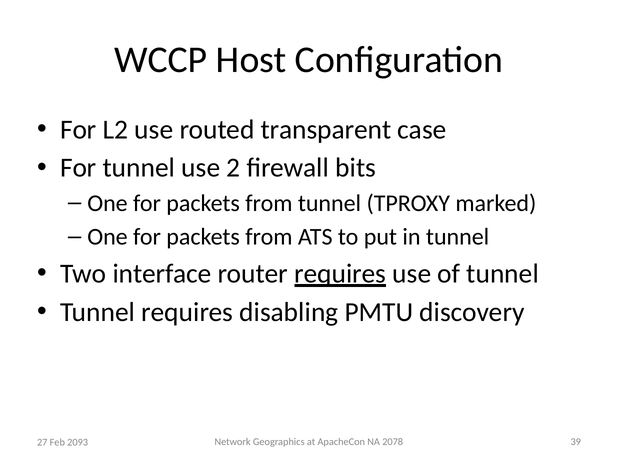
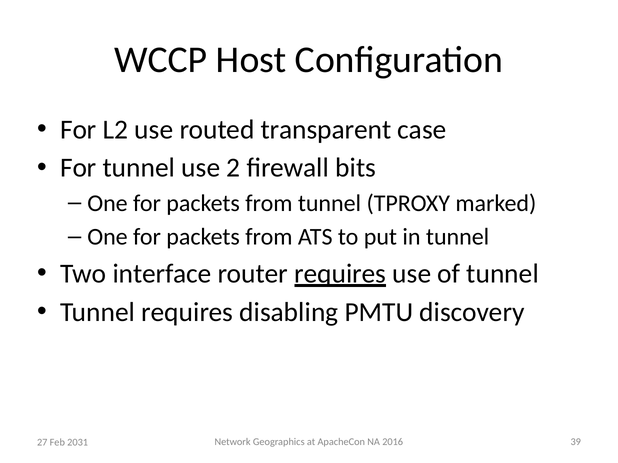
2078: 2078 -> 2016 (393, 443)
2093: 2093 -> 2031 (78, 443)
